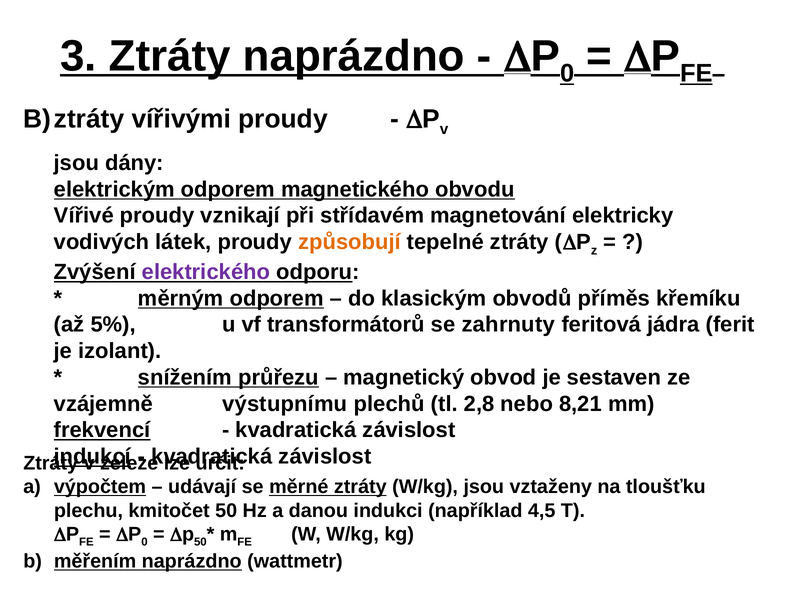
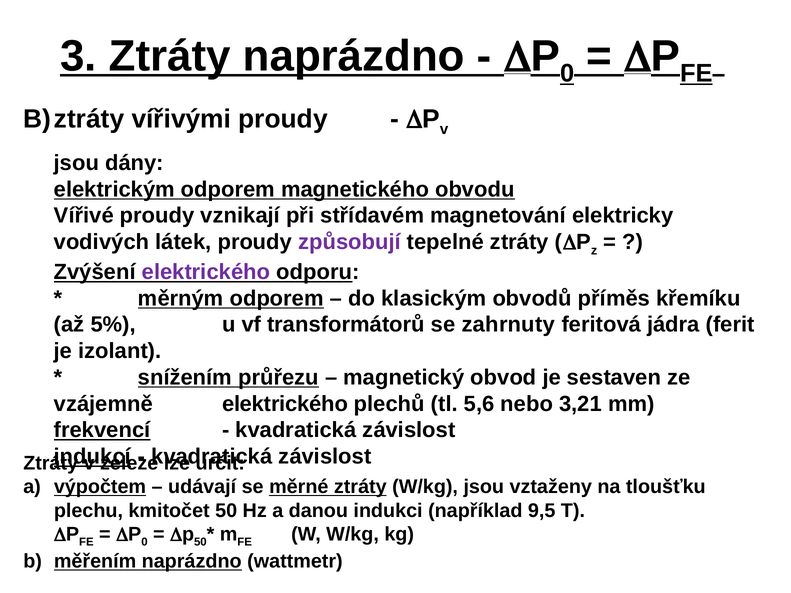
způsobují colour: orange -> purple (350, 242)
vzájemně výstupnímu: výstupnímu -> elektrického (285, 404)
2,8: 2,8 -> 5,6 (479, 404)
8,21: 8,21 -> 3,21 (581, 404)
4,5: 4,5 -> 9,5 (542, 511)
